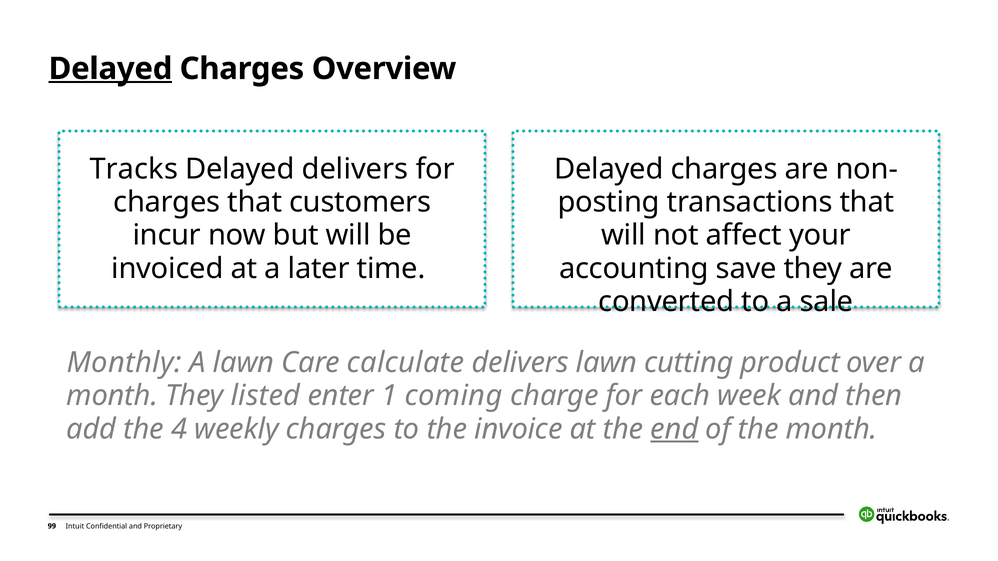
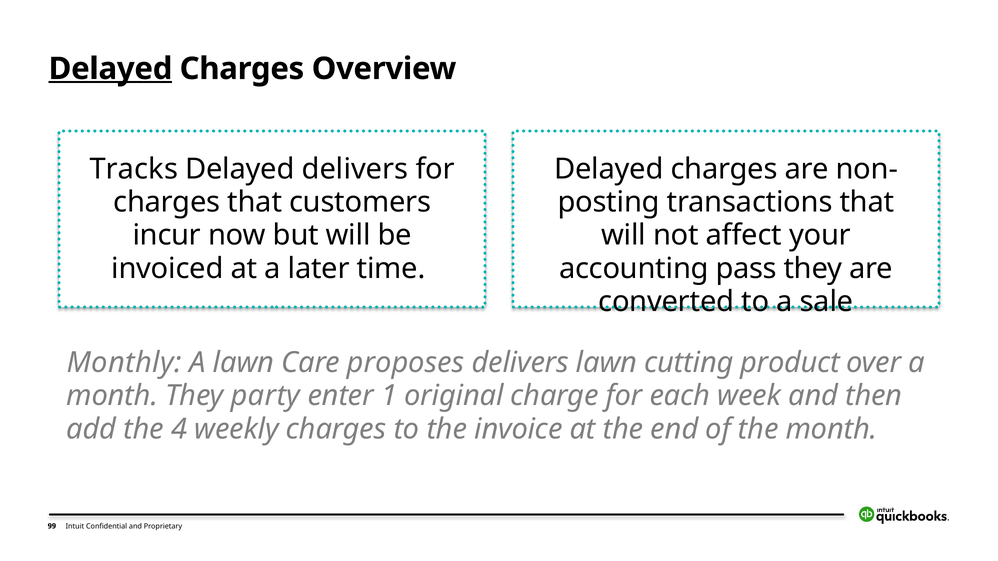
save: save -> pass (746, 269)
calculate: calculate -> proposes (406, 363)
listed: listed -> party (265, 396)
coming: coming -> original (454, 396)
end underline: present -> none (674, 429)
